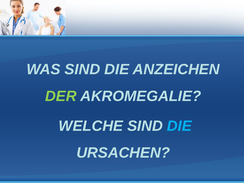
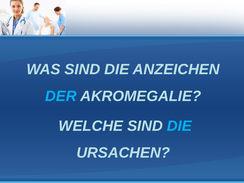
DER colour: light green -> light blue (61, 96)
